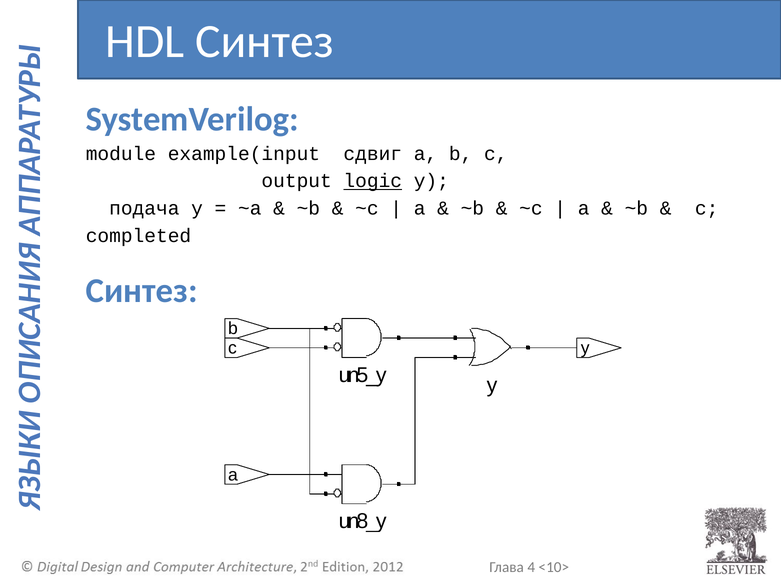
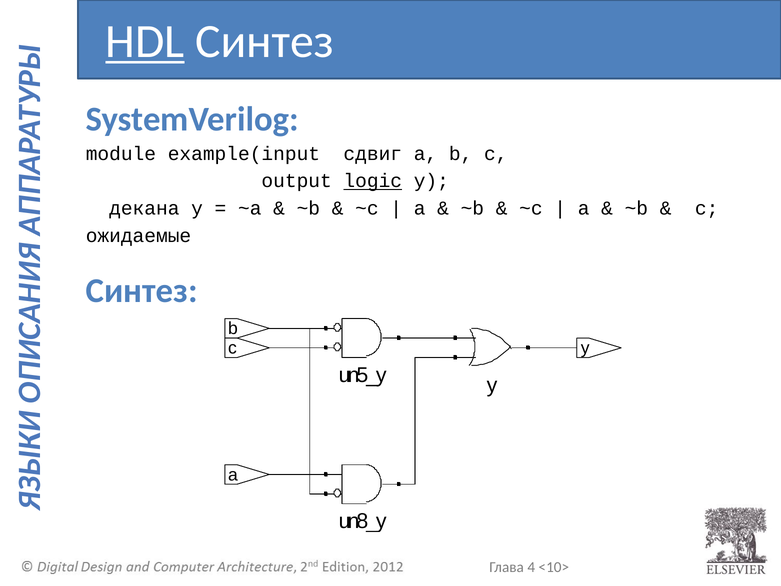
HDL underline: none -> present (145, 42)
подача: подача -> декана (144, 208)
completed: completed -> ожидаемые (138, 236)
